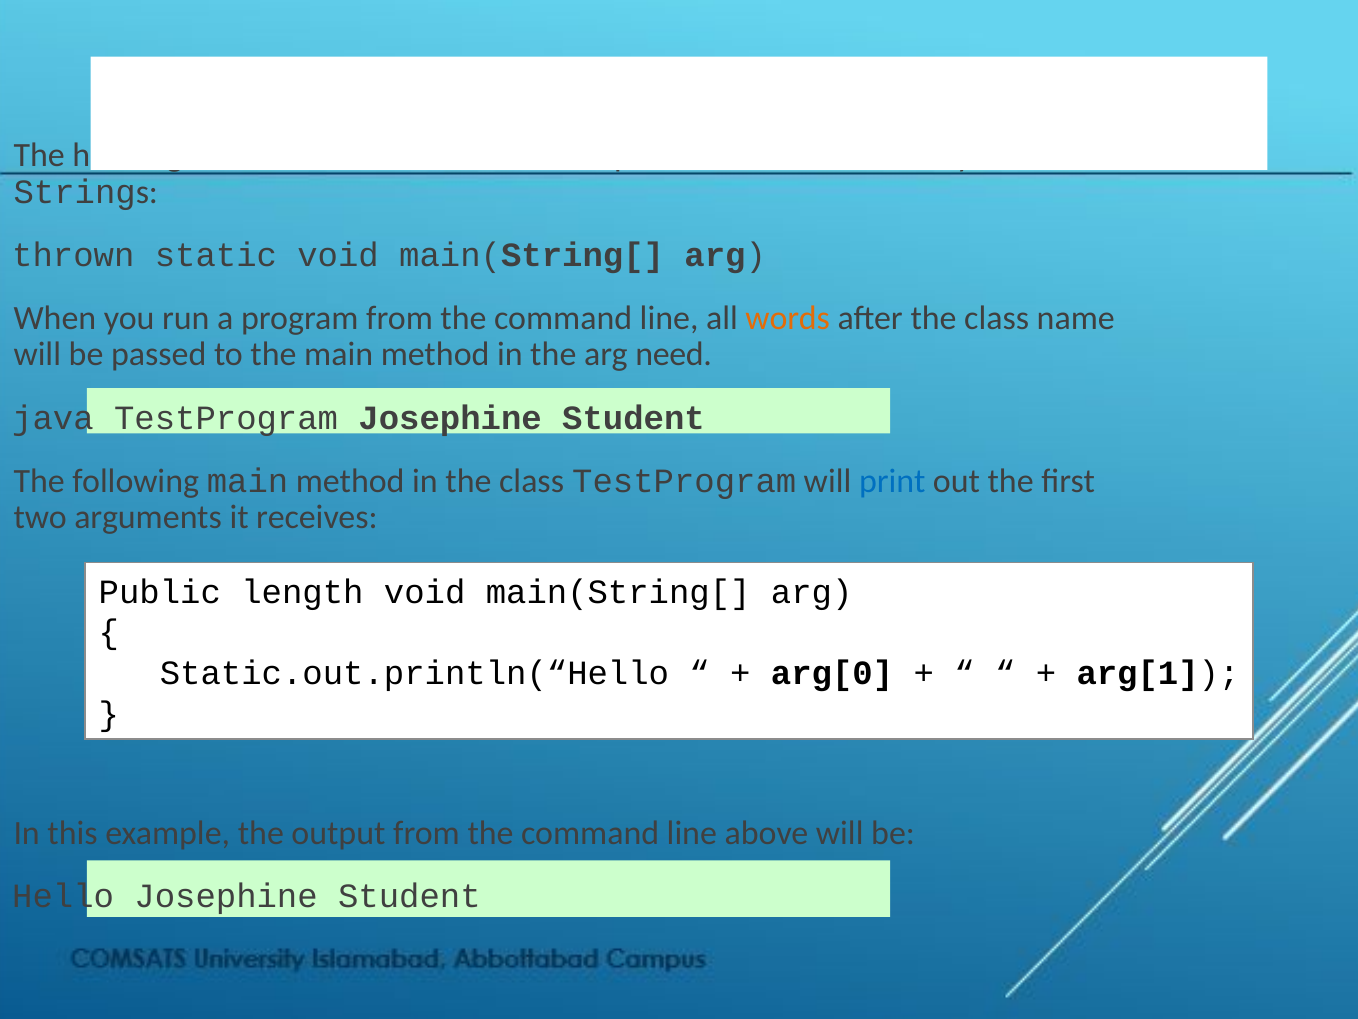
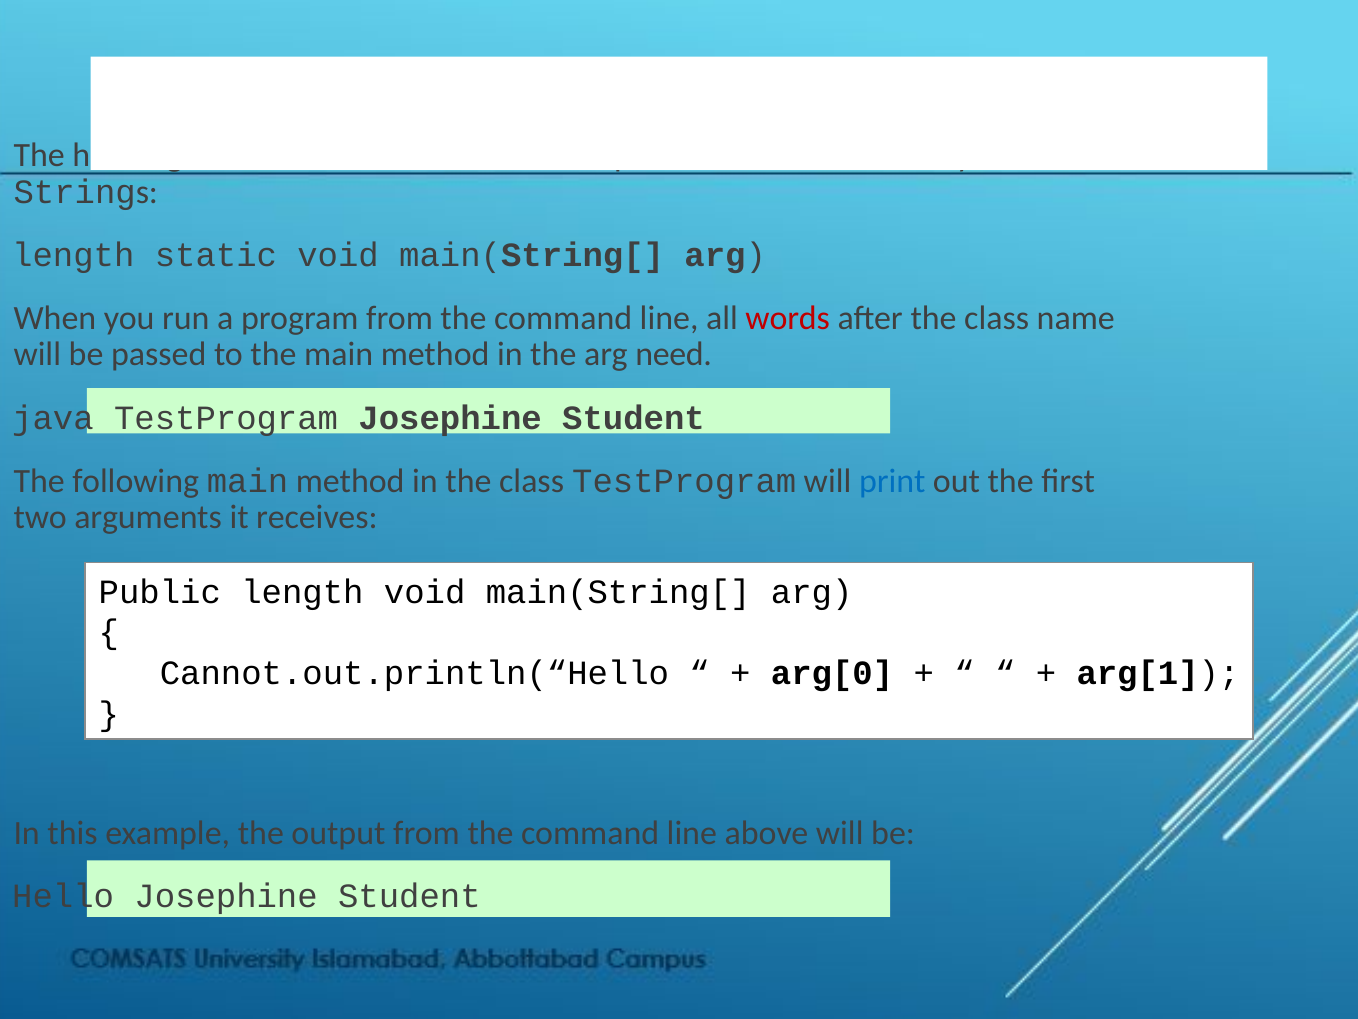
thrown: thrown -> length (73, 255)
words colour: orange -> red (788, 318)
Static.out.println(“Hello: Static.out.println(“Hello -> Cannot.out.println(“Hello (414, 673)
